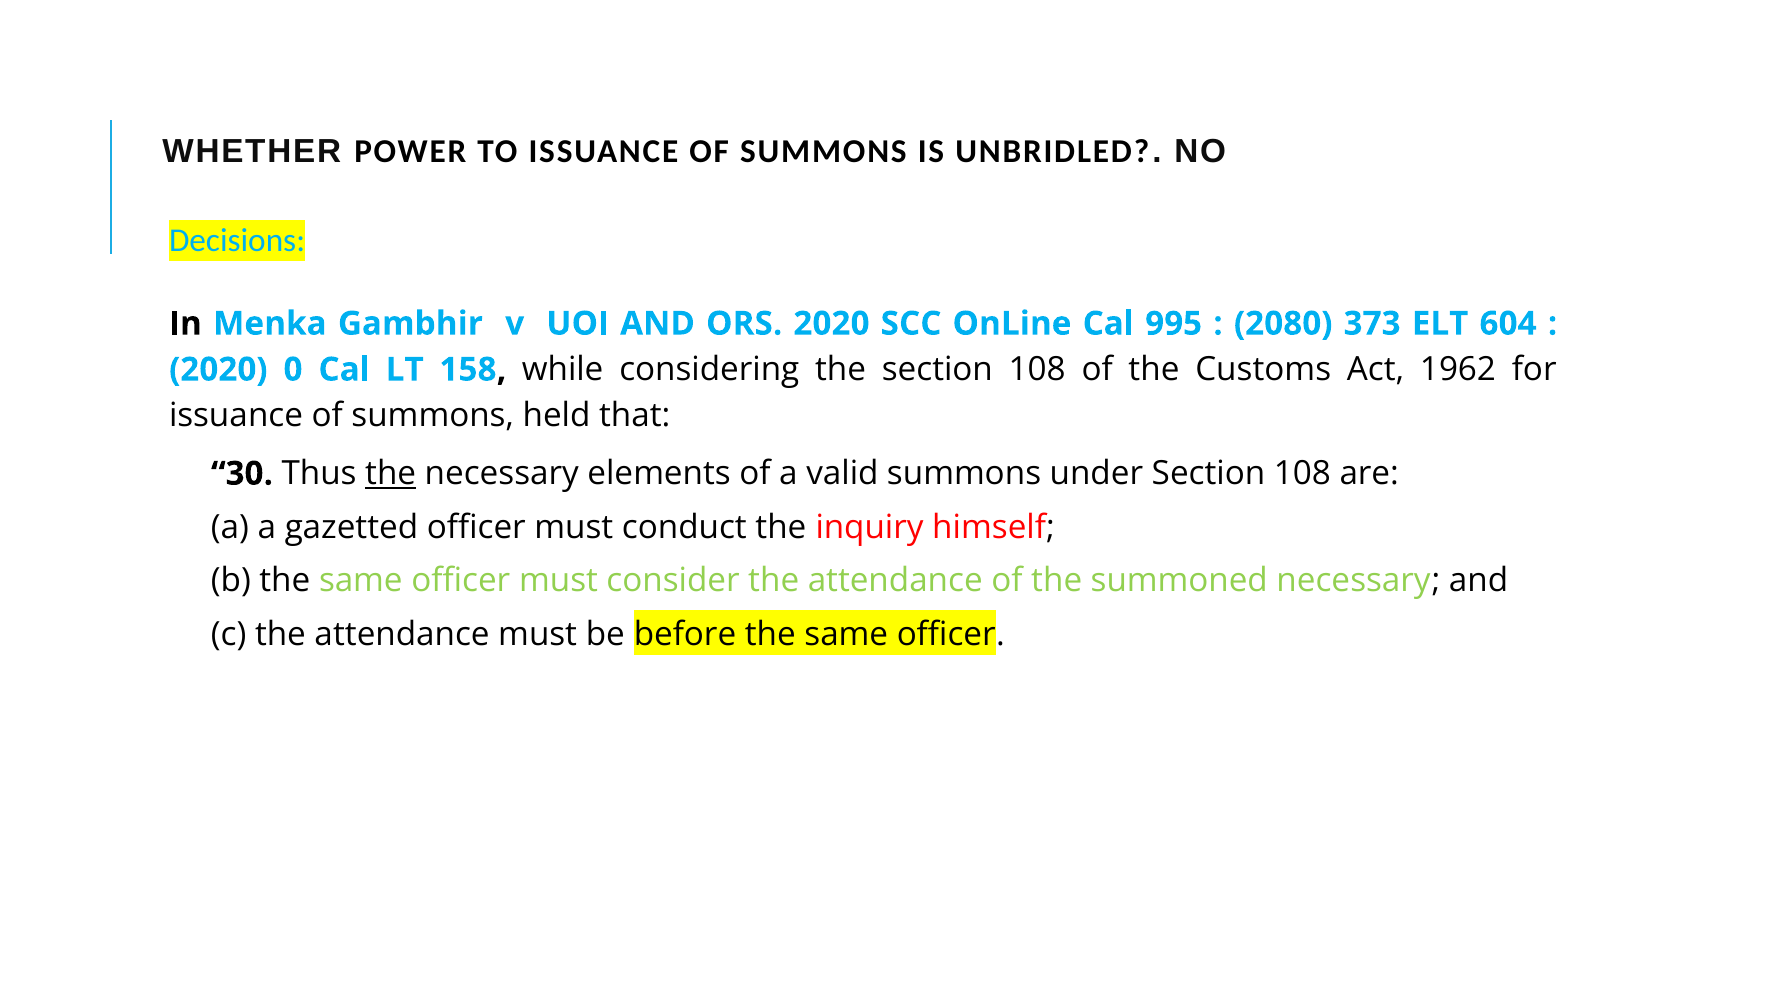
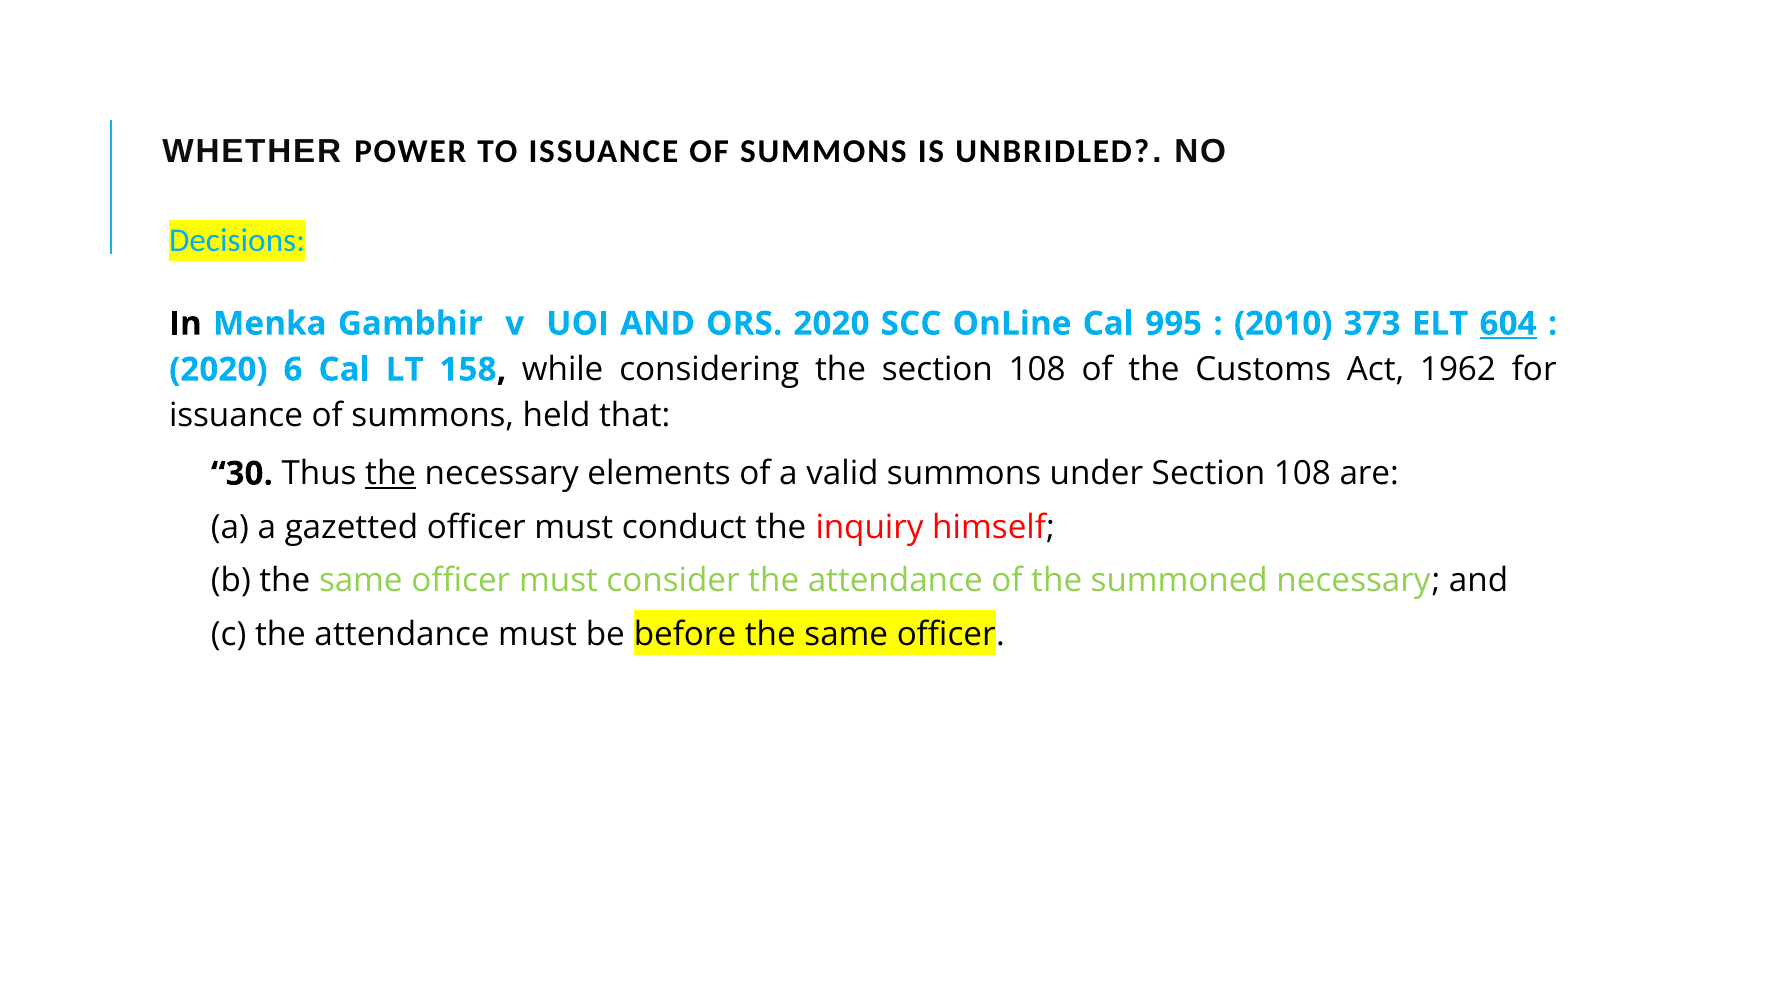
2080: 2080 -> 2010 (1283, 323)
604 underline: none -> present (1508, 323)
0: 0 -> 6 (293, 369)
